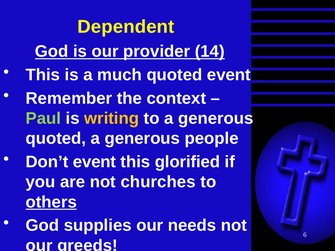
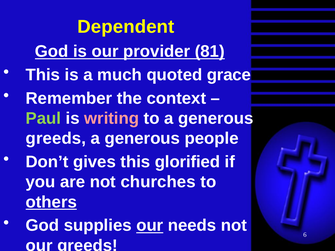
14: 14 -> 81 (210, 51)
quoted event: event -> grace (229, 75)
writing colour: yellow -> pink (112, 118)
quoted: quoted -> greeds (56, 139)
Don’t event: event -> gives (94, 162)
our underline: none -> present (150, 226)
